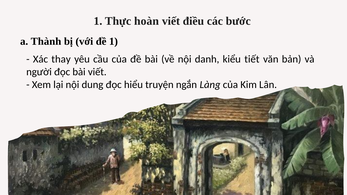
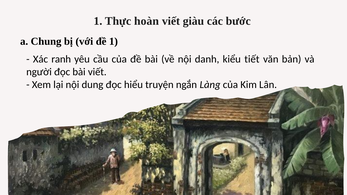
điều: điều -> giàu (193, 21)
Thành: Thành -> Chung (46, 41)
thay: thay -> ranh (61, 59)
